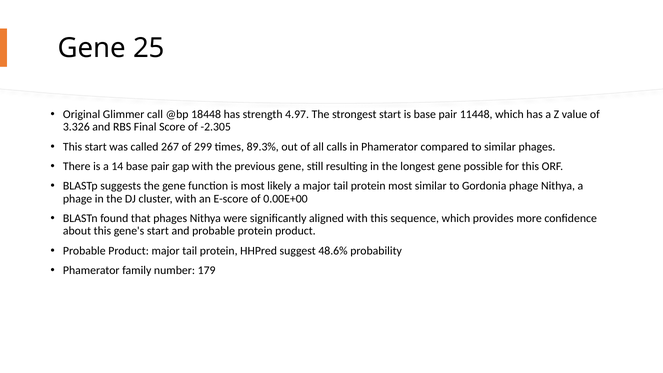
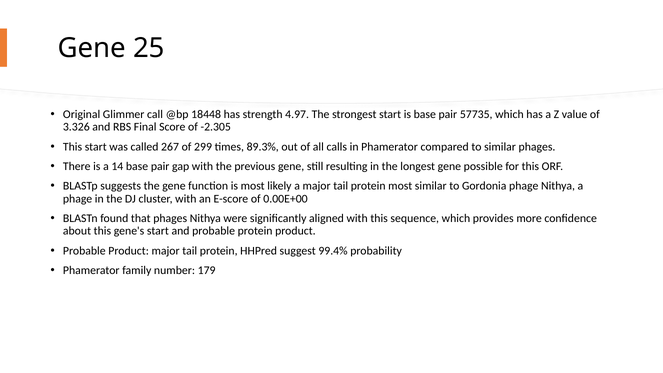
11448: 11448 -> 57735 (476, 114)
48.6%: 48.6% -> 99.4% (333, 251)
